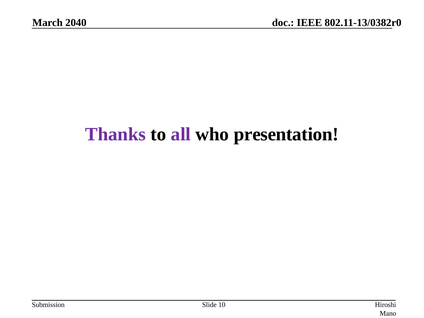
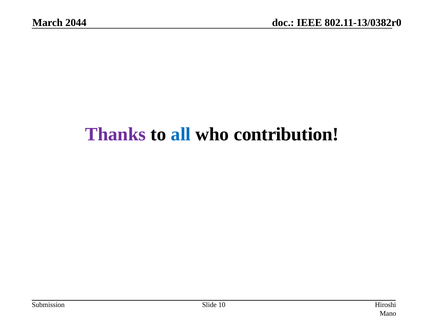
2040: 2040 -> 2044 (76, 23)
all colour: purple -> blue (181, 134)
presentation: presentation -> contribution (286, 134)
